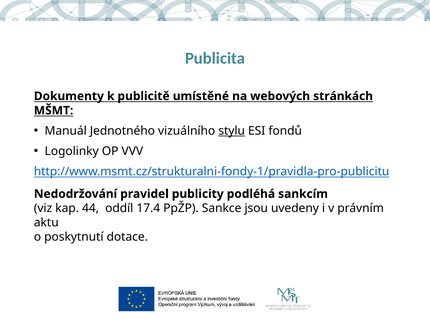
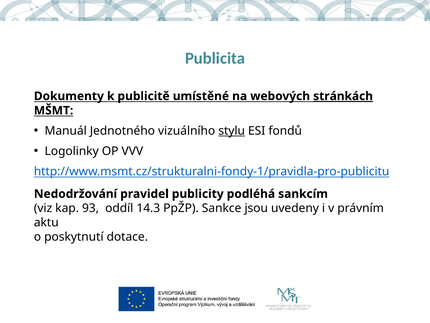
stránkách underline: none -> present (343, 96)
44: 44 -> 93 (91, 208)
17.4: 17.4 -> 14.3 (148, 208)
